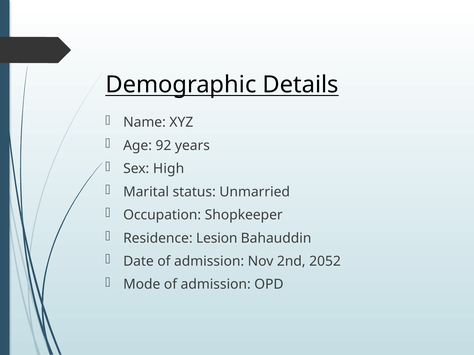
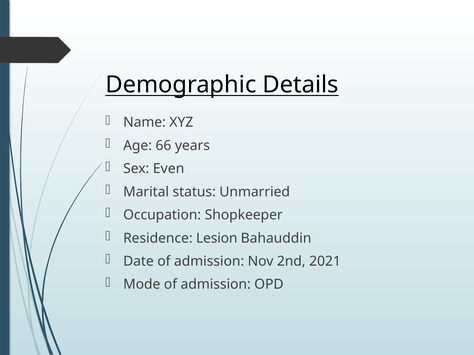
92: 92 -> 66 (163, 146)
High: High -> Even (169, 169)
2052: 2052 -> 2021 (325, 262)
